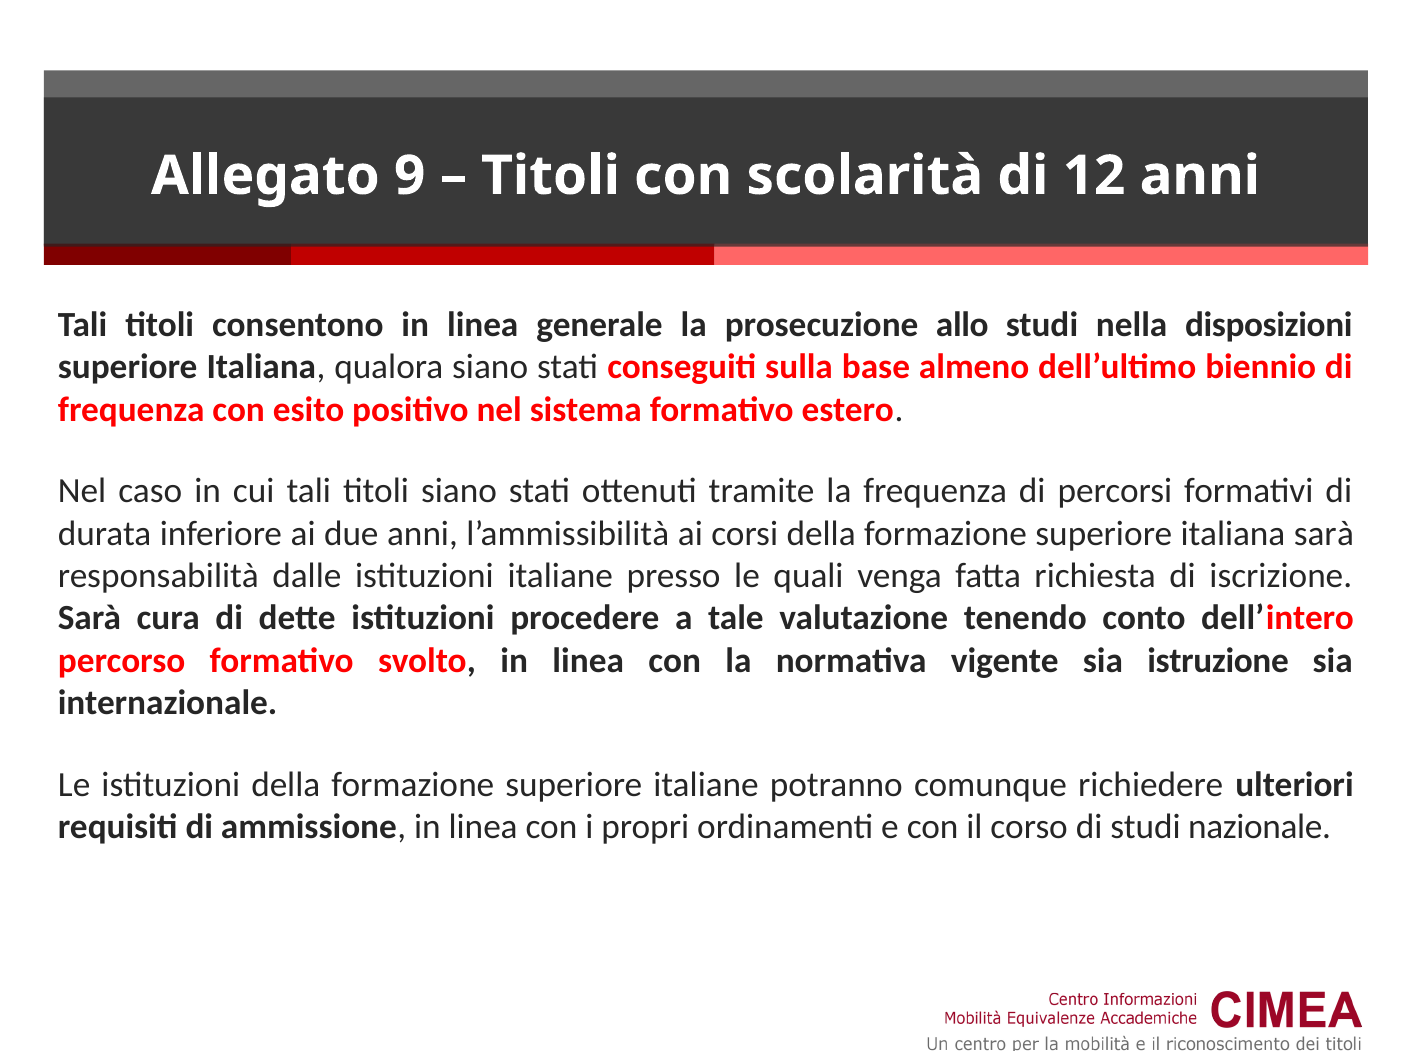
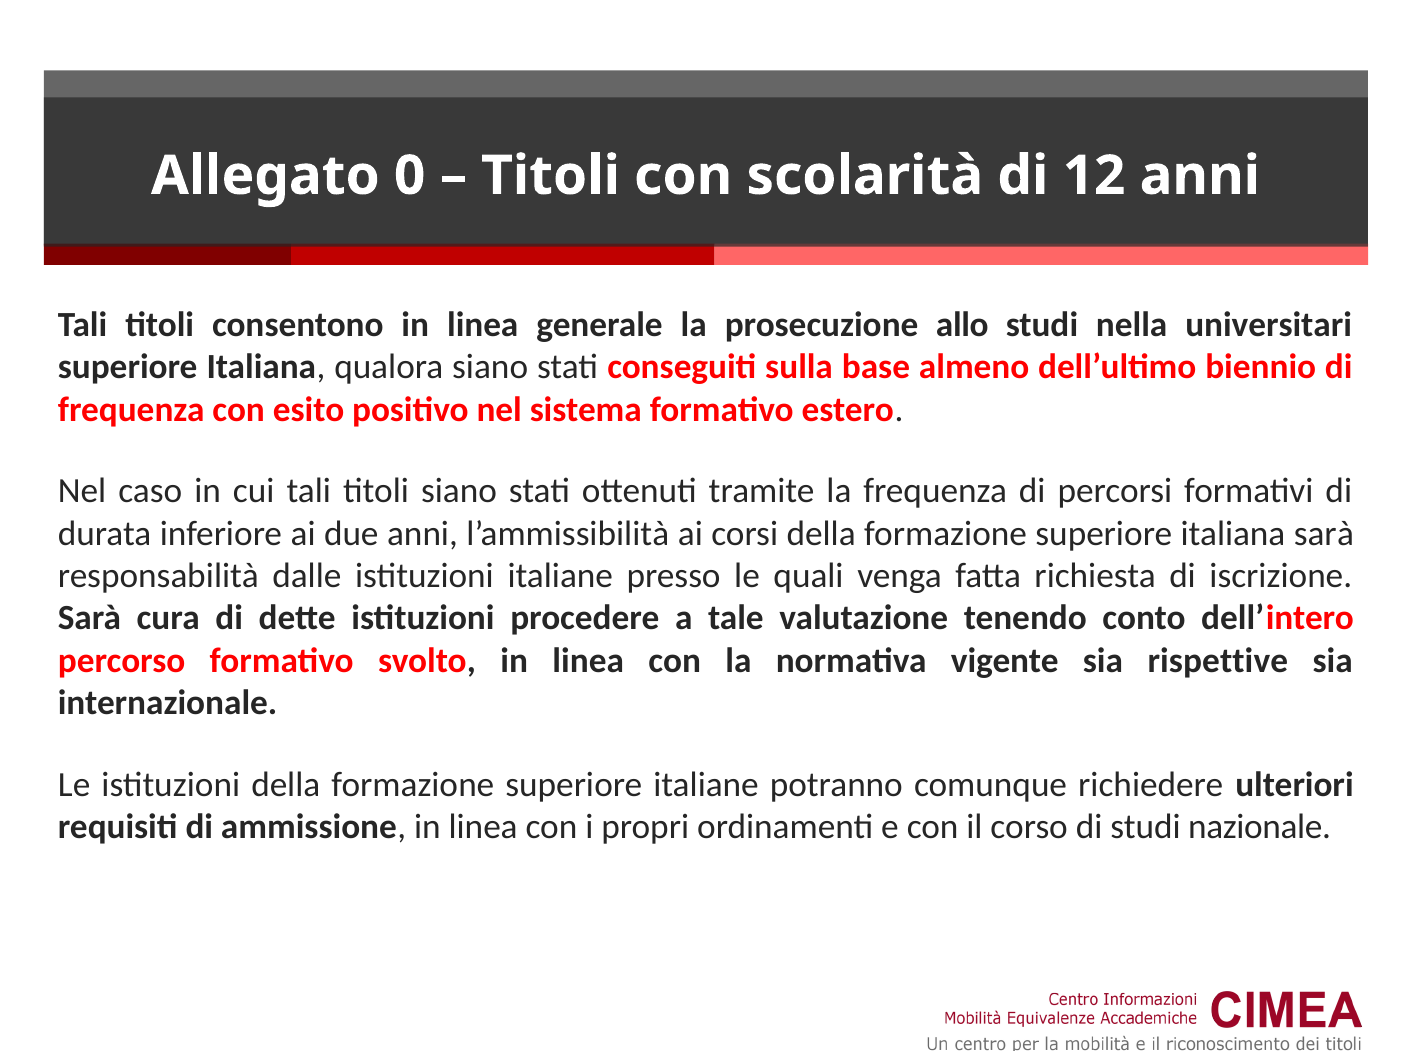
9: 9 -> 0 (410, 176)
disposizioni: disposizioni -> universitari (1269, 325)
istruzione: istruzione -> rispettive (1218, 660)
